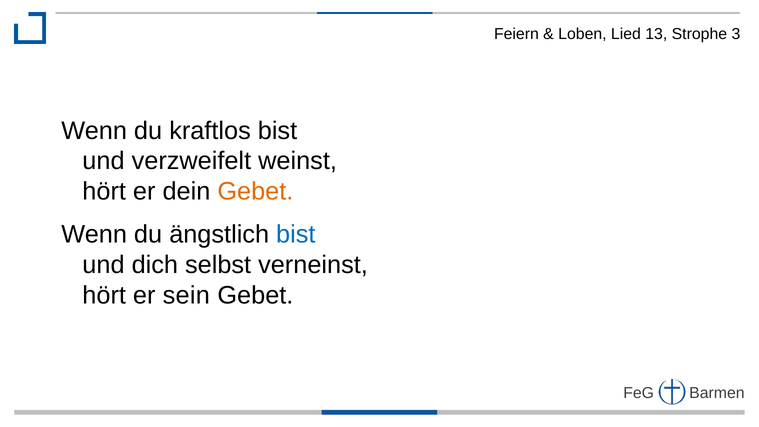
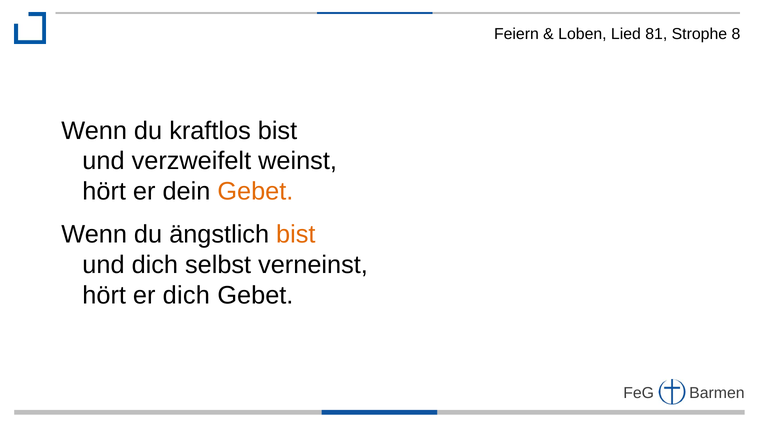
13: 13 -> 81 (656, 34)
3: 3 -> 8 (736, 34)
bist colour: blue -> orange (296, 234)
er sein: sein -> dich (186, 295)
